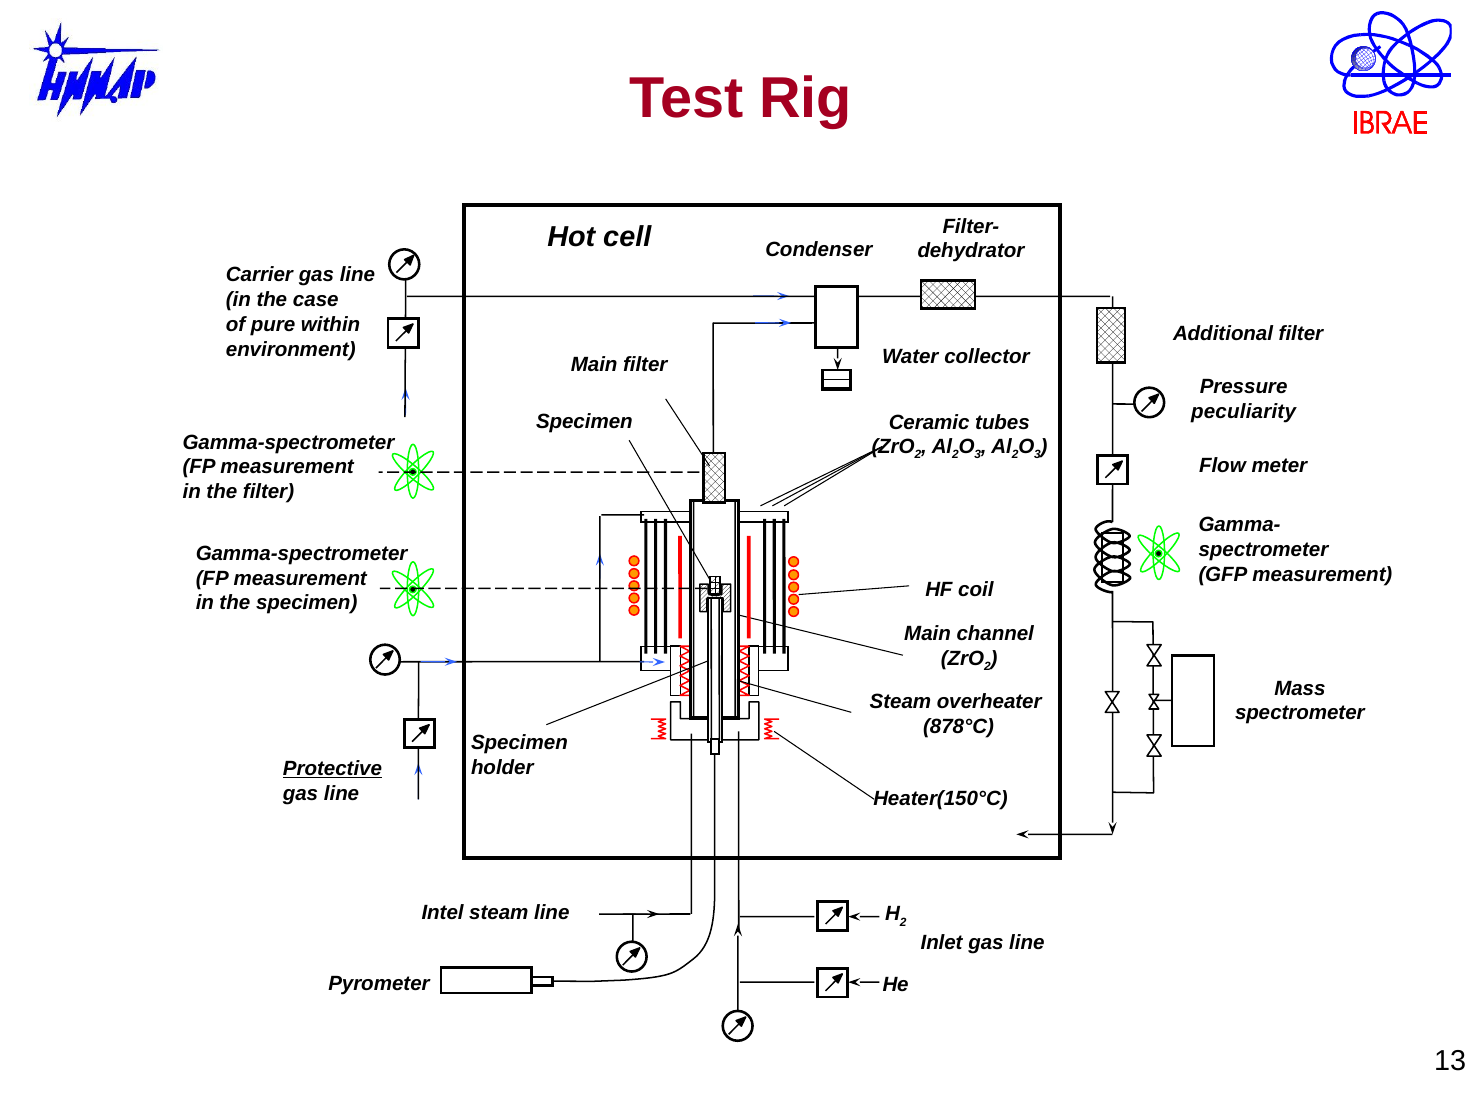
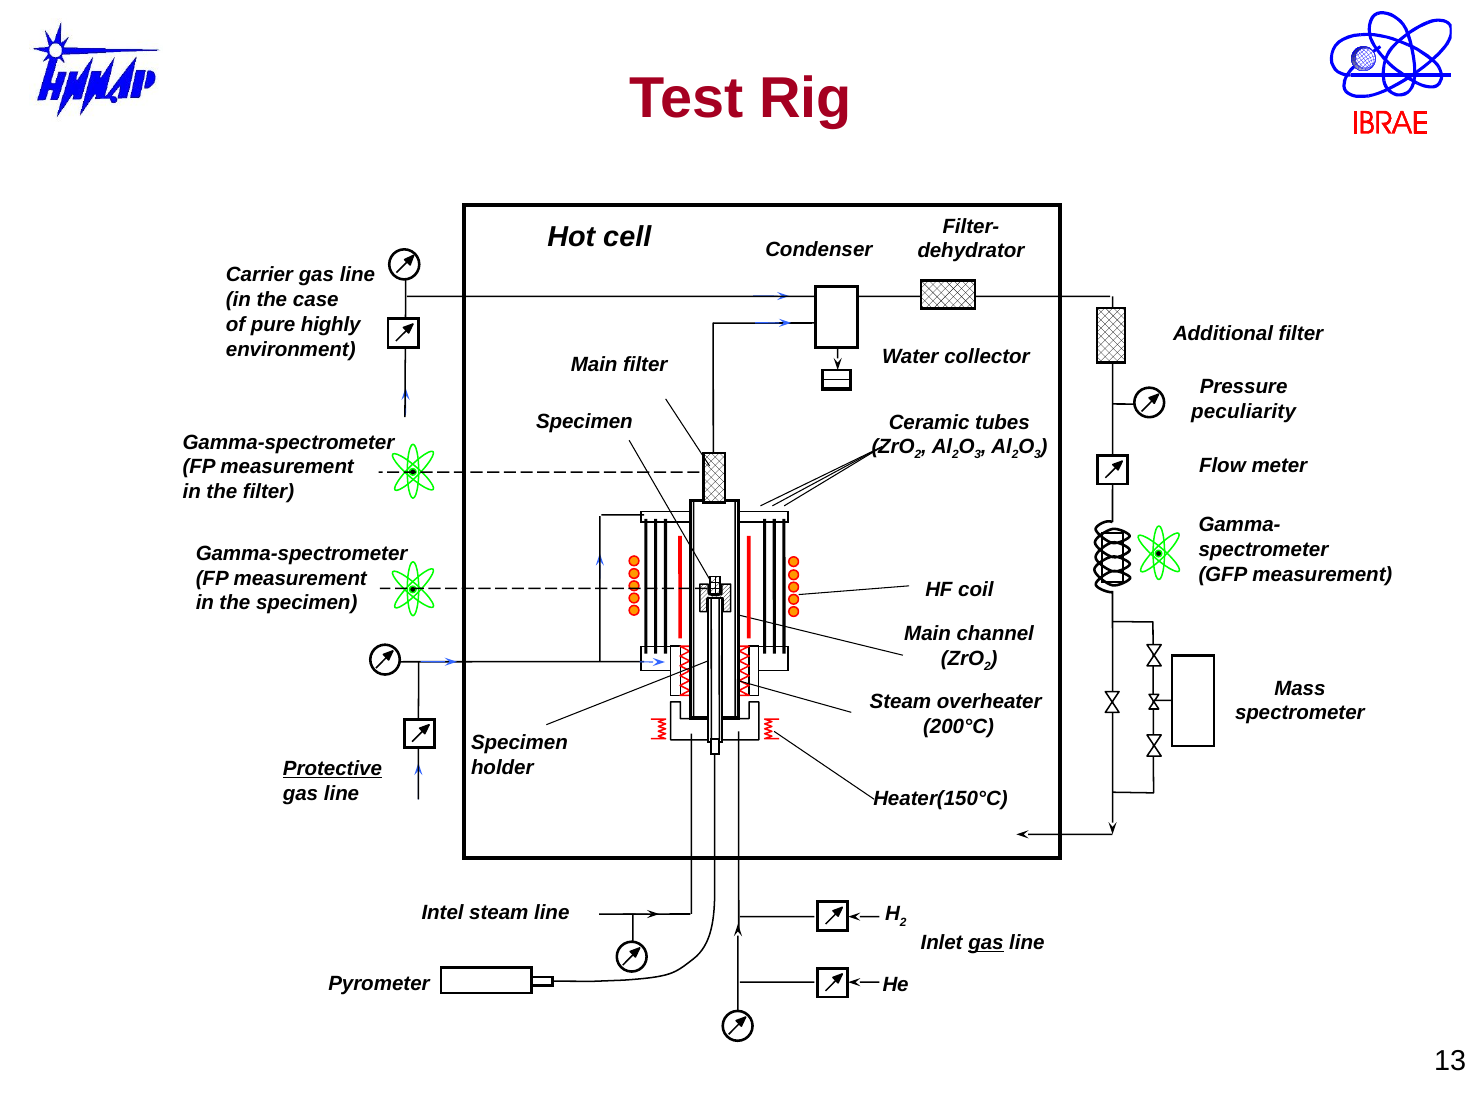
within: within -> highly (331, 325)
878°С: 878°С -> 200°С (959, 727)
gas underline: none -> present (986, 943)
